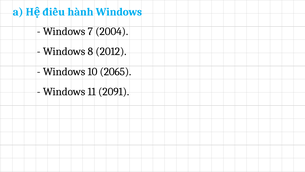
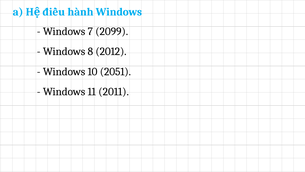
2004: 2004 -> 2099 (112, 31)
2065: 2065 -> 2051 (115, 71)
2091: 2091 -> 2011 (114, 91)
